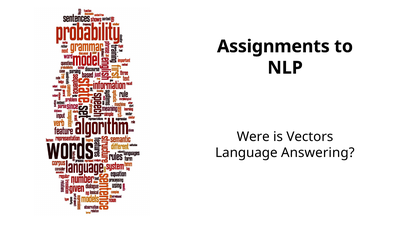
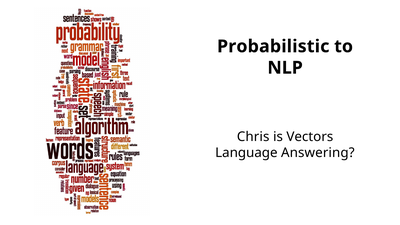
Assignments: Assignments -> Probabilistic (273, 46)
Were: Were -> Chris (253, 137)
